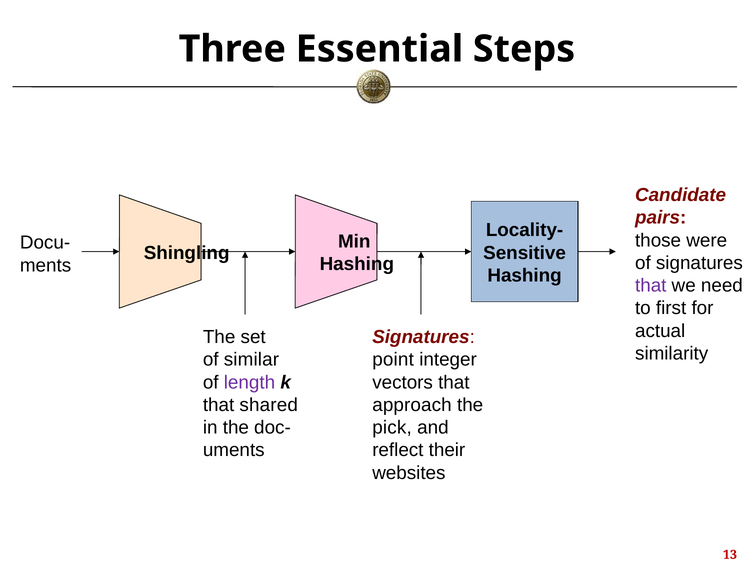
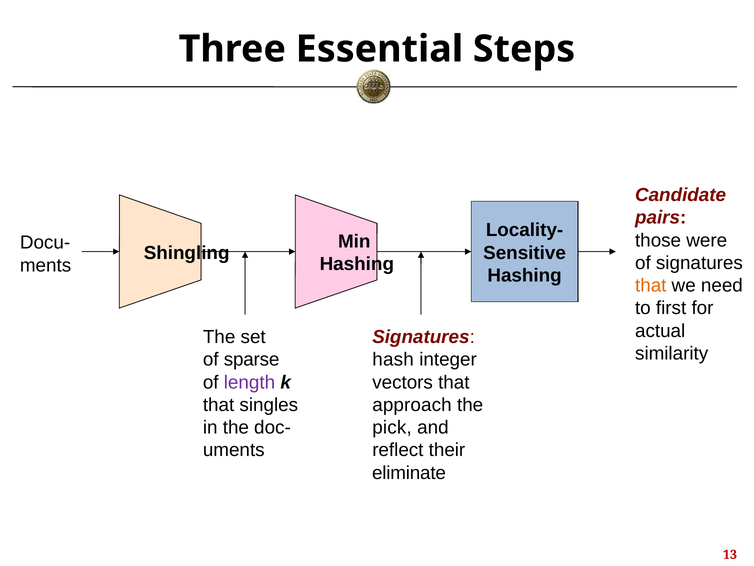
that colour: purple -> orange (651, 285)
similar: similar -> sparse (252, 359)
point: point -> hash (393, 359)
shared: shared -> singles (269, 405)
websites: websites -> eliminate (409, 472)
